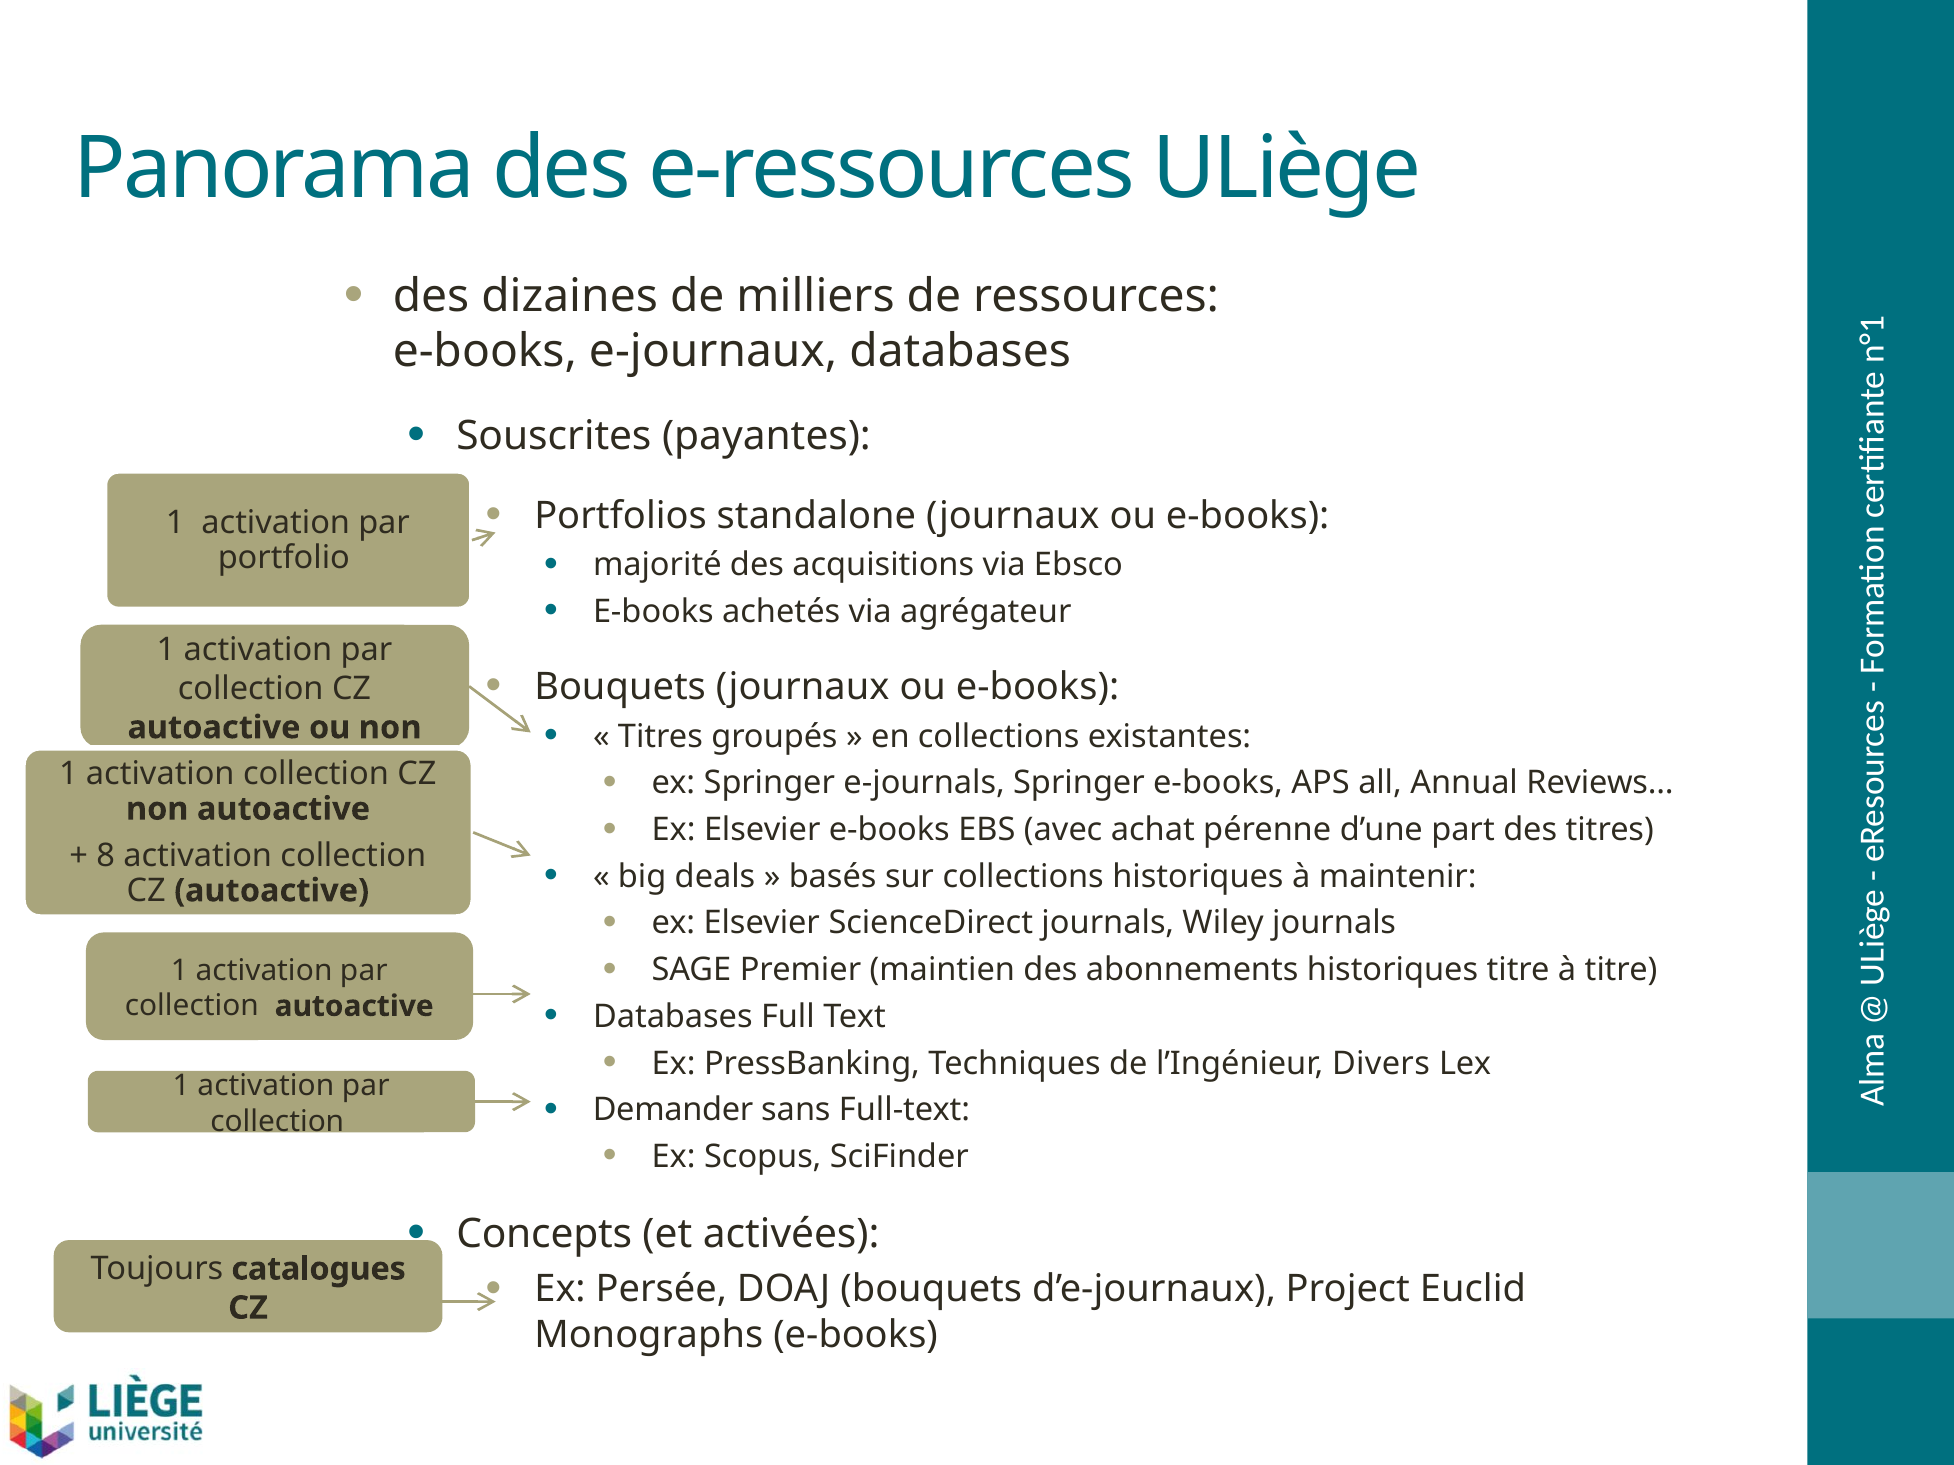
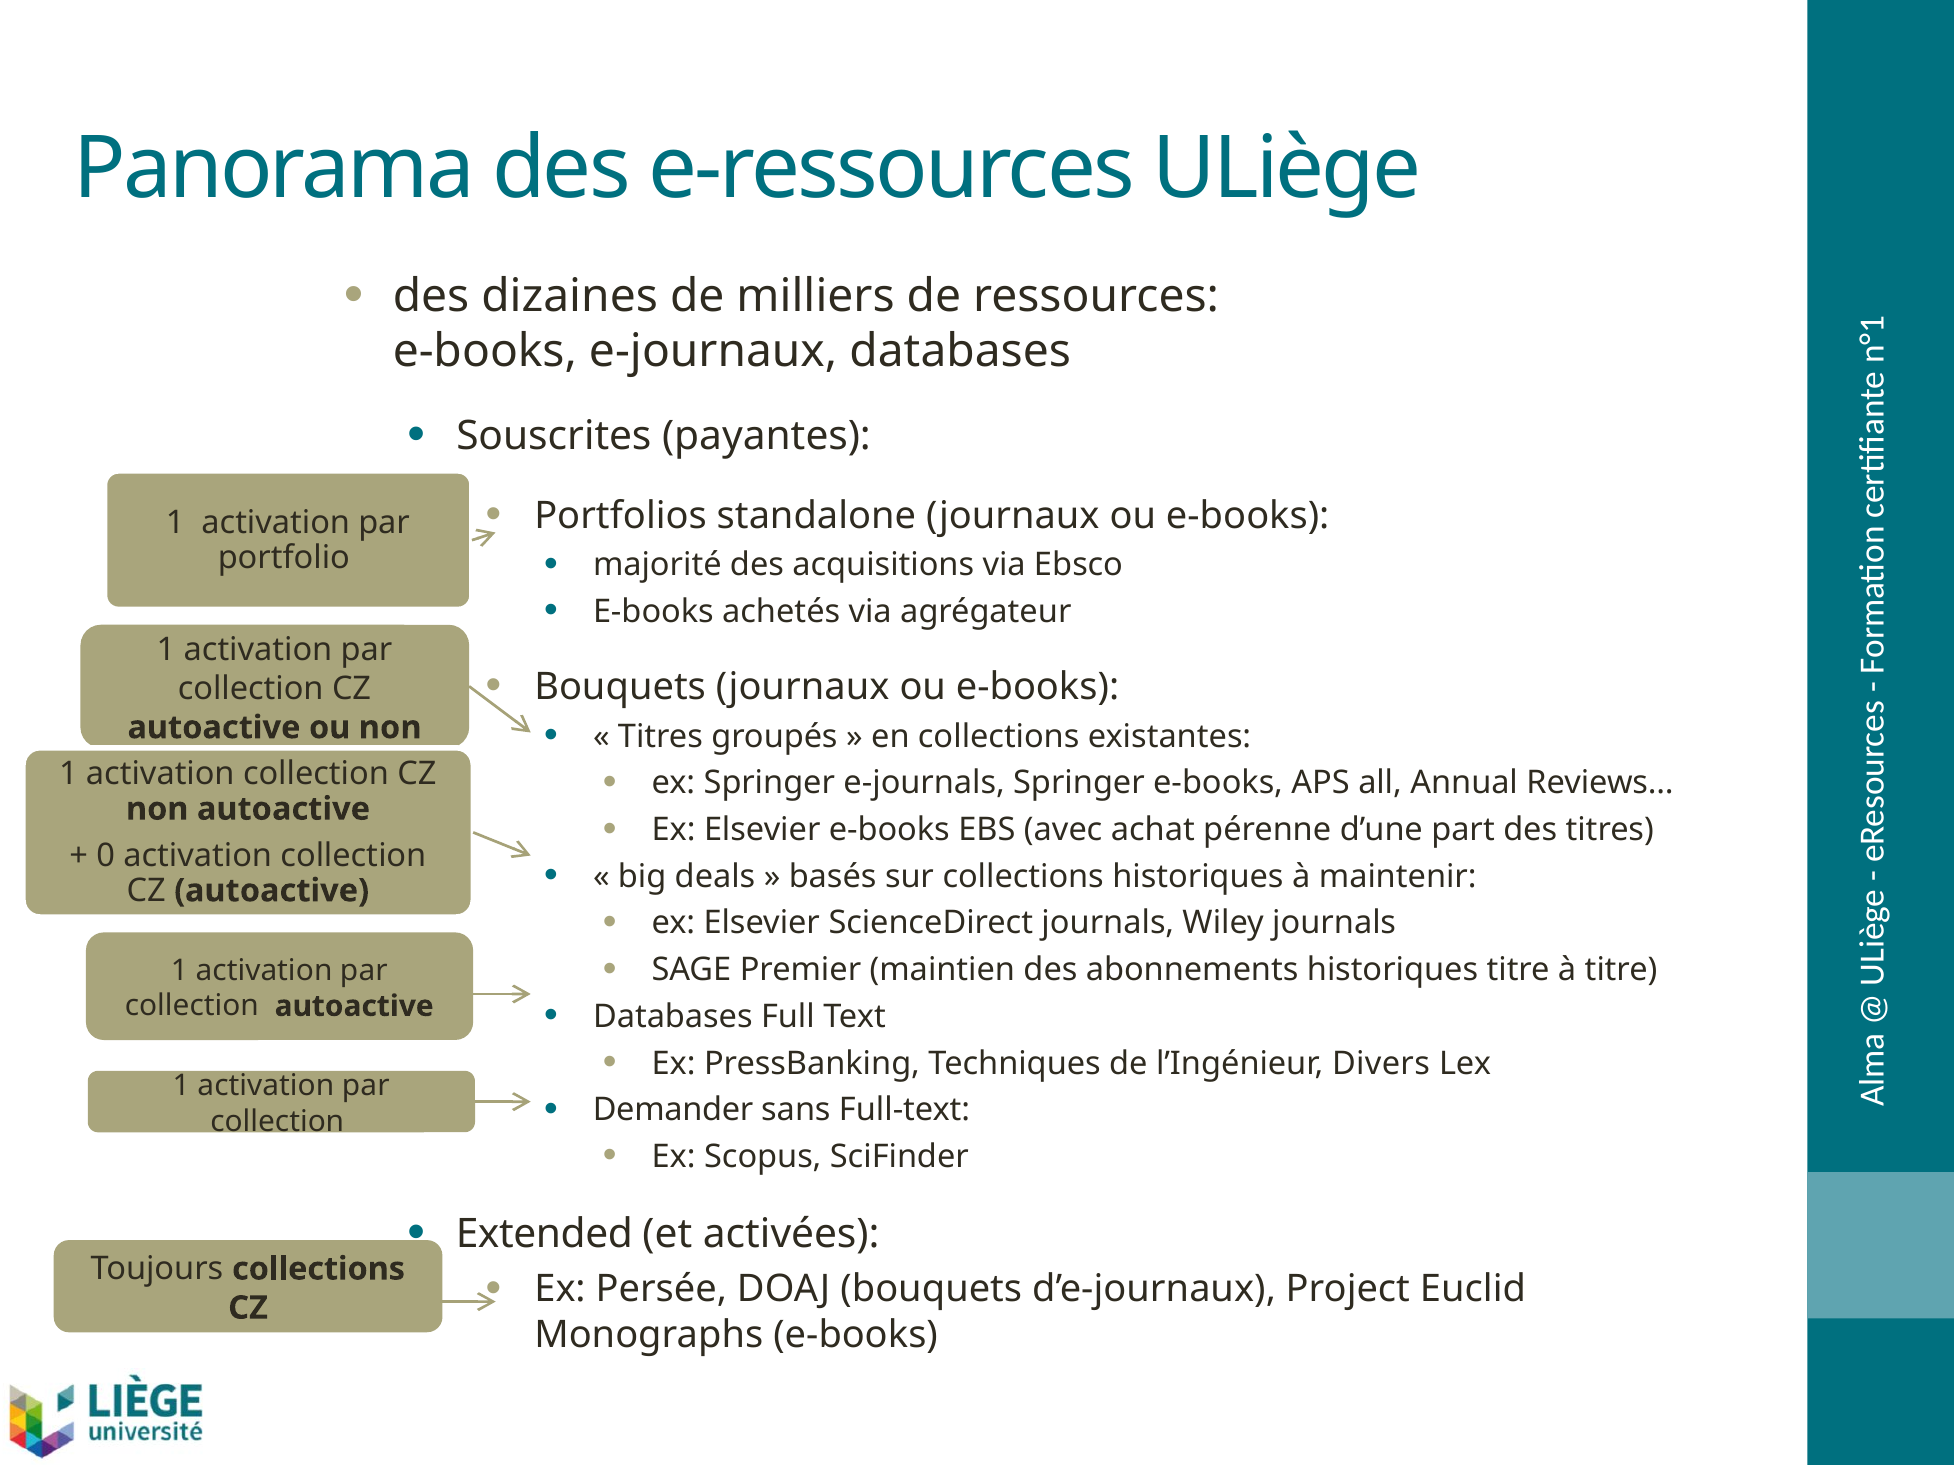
8: 8 -> 0 (106, 856)
Concepts: Concepts -> Extended (544, 1234)
Toujours catalogues: catalogues -> collections (319, 1269)
